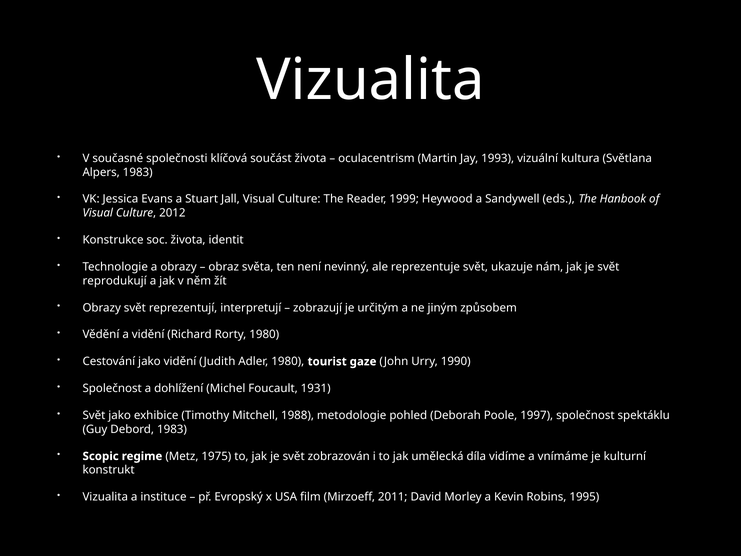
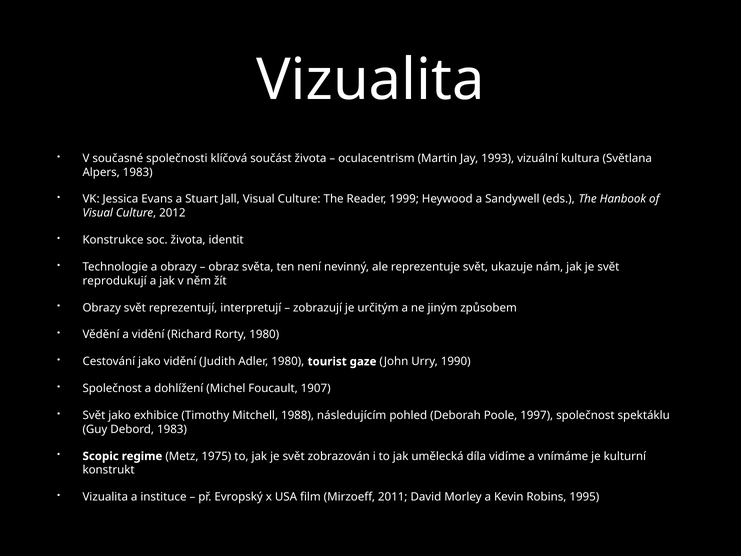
1931: 1931 -> 1907 (316, 388)
metodologie: metodologie -> následujícím (352, 415)
